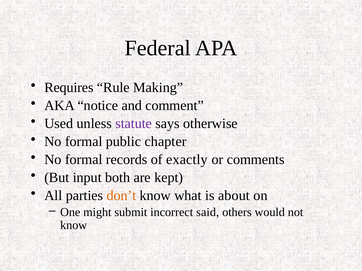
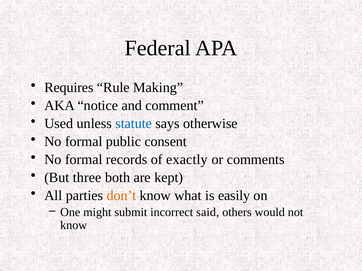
statute colour: purple -> blue (134, 124)
chapter: chapter -> consent (166, 142)
input: input -> three (87, 178)
about: about -> easily (234, 196)
